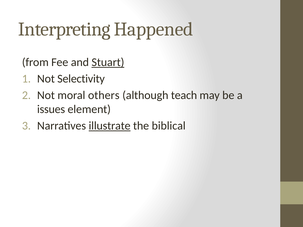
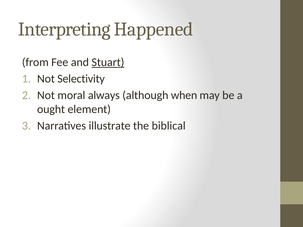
others: others -> always (104, 95)
teach: teach -> when (184, 95)
issues: issues -> ought (51, 109)
illustrate underline: present -> none (110, 126)
